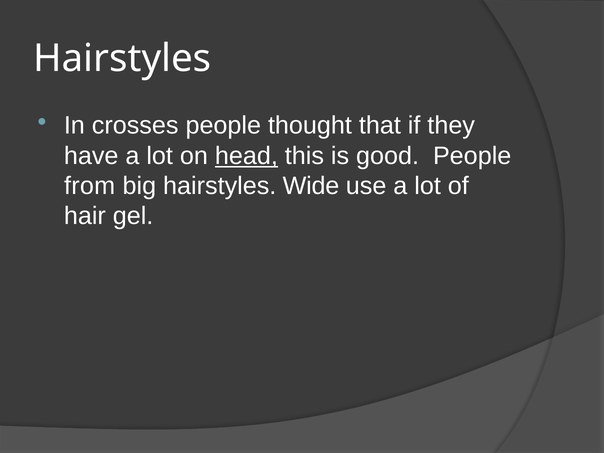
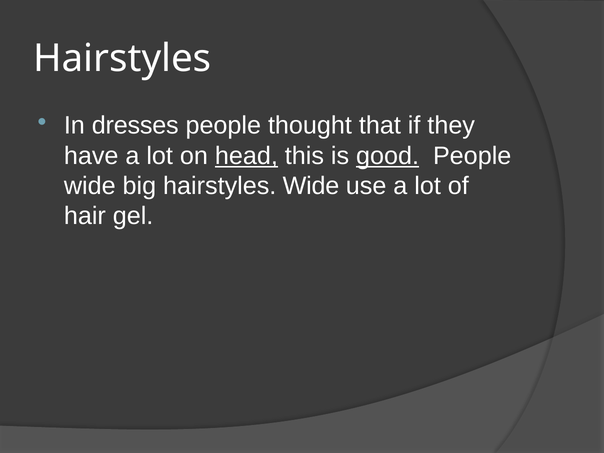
crosses: crosses -> dresses (135, 126)
good underline: none -> present (388, 156)
from: from -> wide (90, 186)
